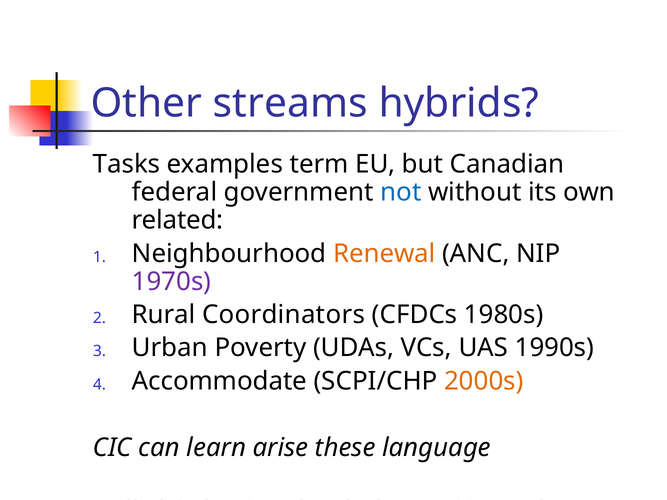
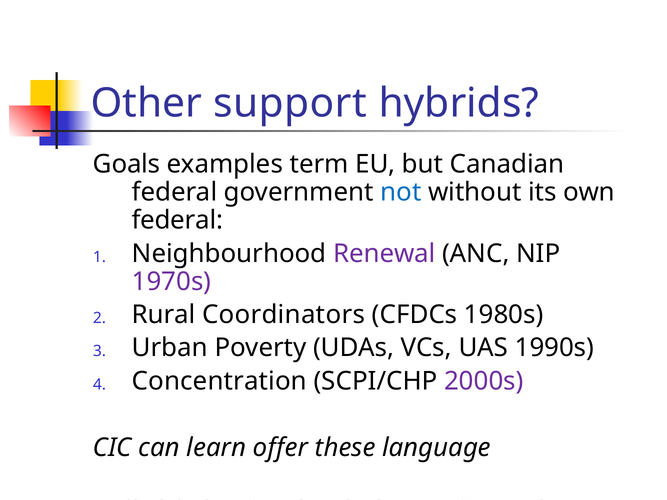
streams: streams -> support (290, 103)
Tasks: Tasks -> Goals (127, 164)
related: related -> federal (177, 220)
Renewal colour: orange -> purple (384, 254)
Accommodate: Accommodate -> Concentration (219, 381)
2000s colour: orange -> purple (484, 381)
arise: arise -> offer (280, 448)
